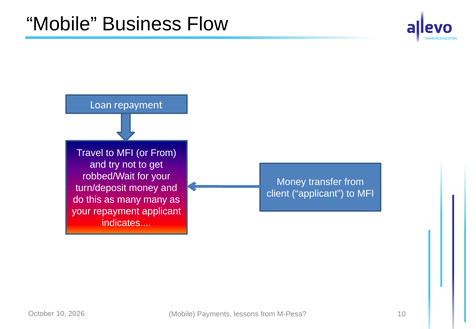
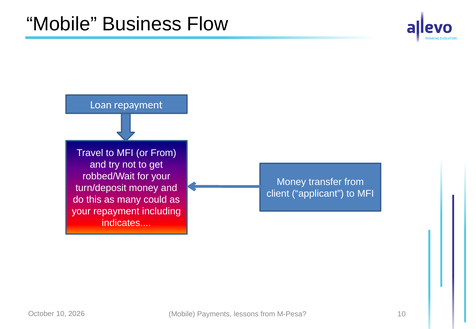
many many: many -> could (155, 200)
repayment applicant: applicant -> including (161, 212)
